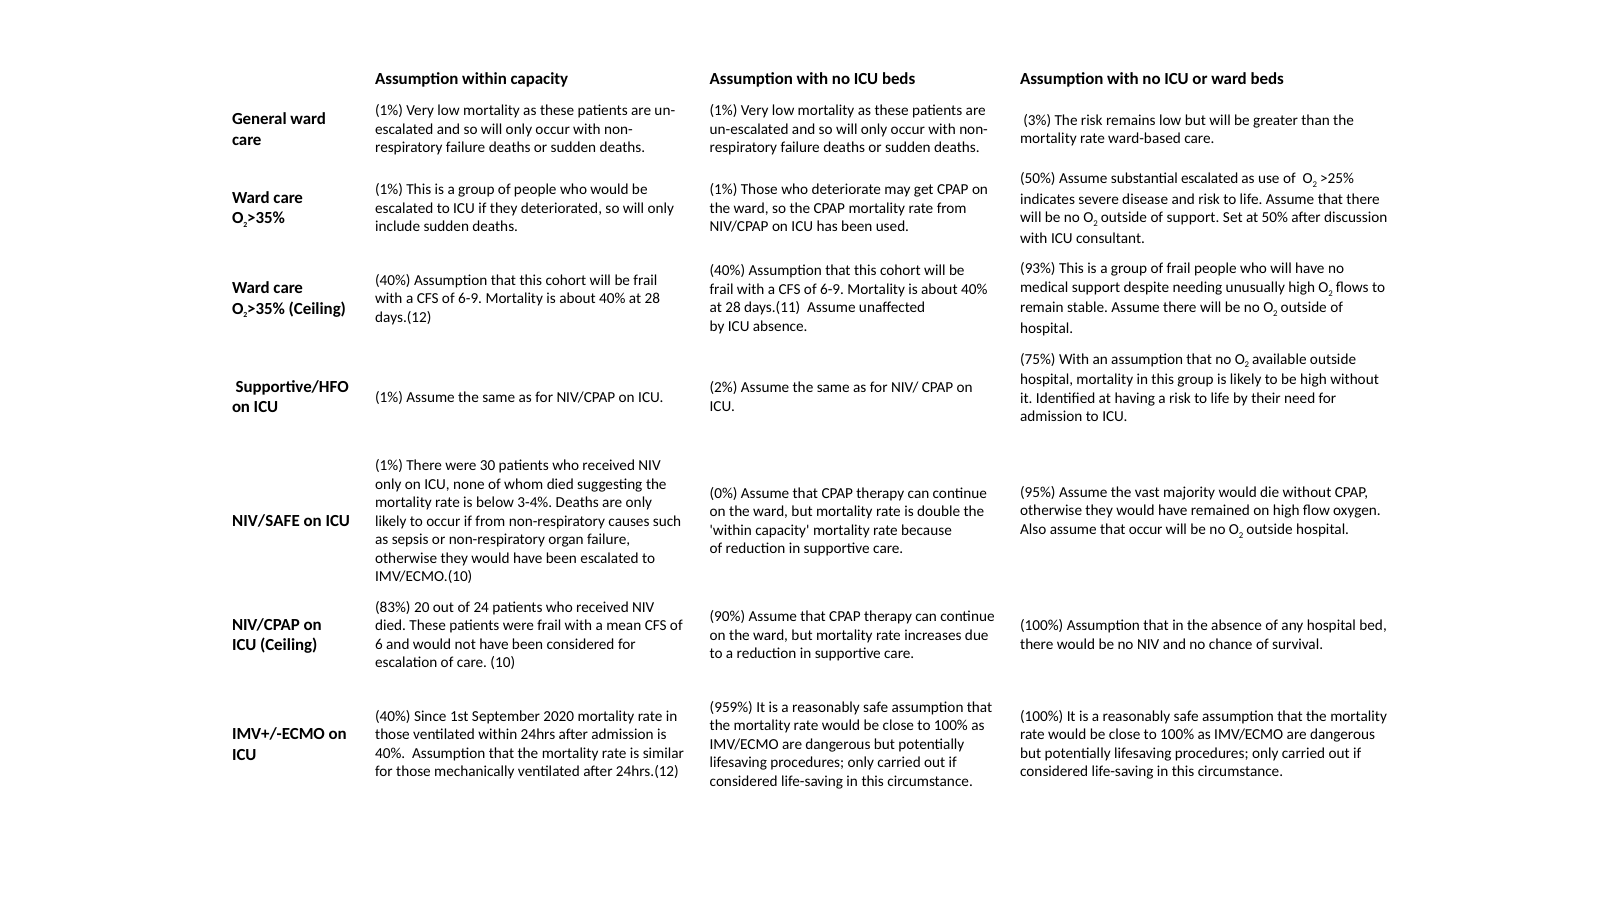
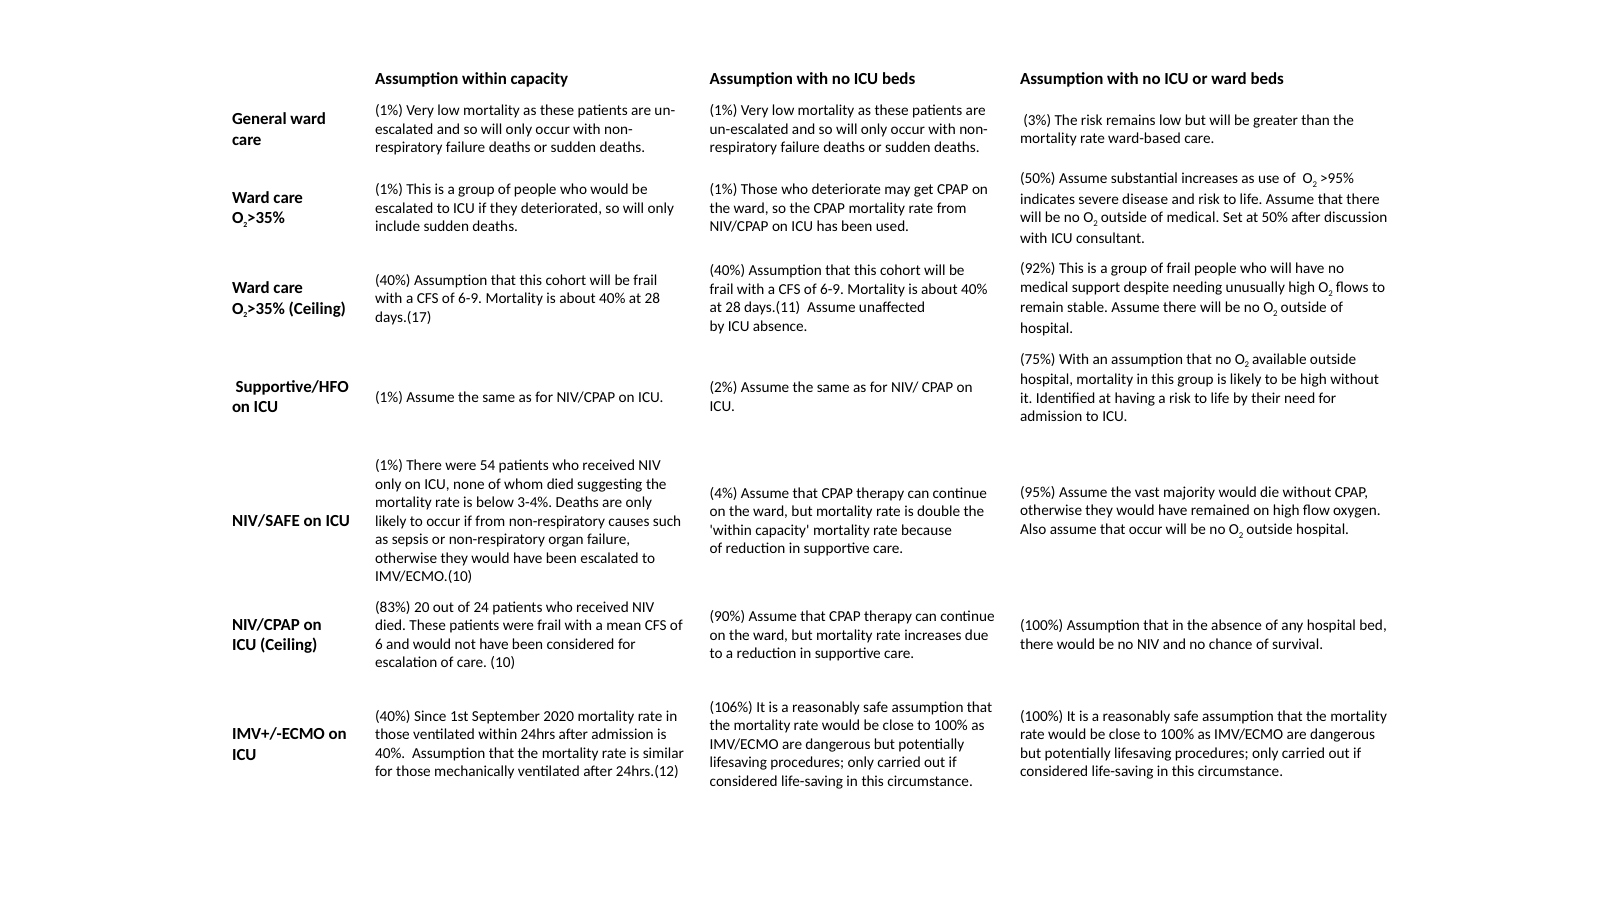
substantial escalated: escalated -> increases (1210, 179)
>25%: >25% -> >95% (1337, 179)
of support: support -> medical (1193, 218)
93%: 93% -> 92% (1038, 269)
days.(12: days.(12 -> days.(17 (403, 317)
30: 30 -> 54 (488, 466)
0%: 0% -> 4% (724, 494)
959%: 959% -> 106% (731, 708)
